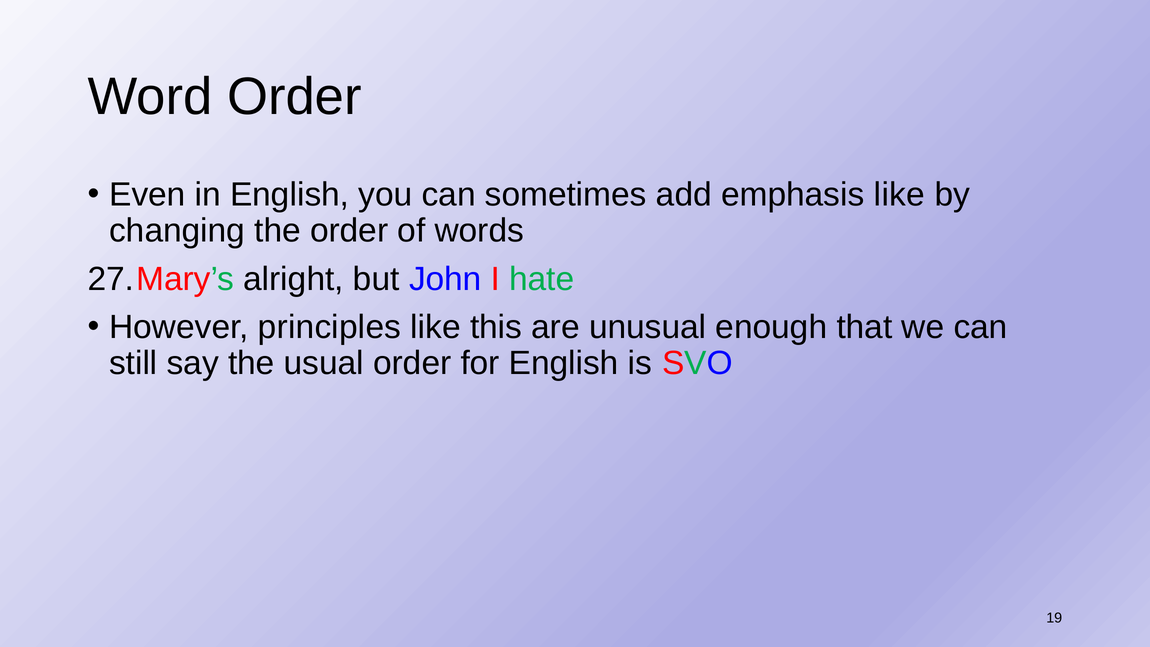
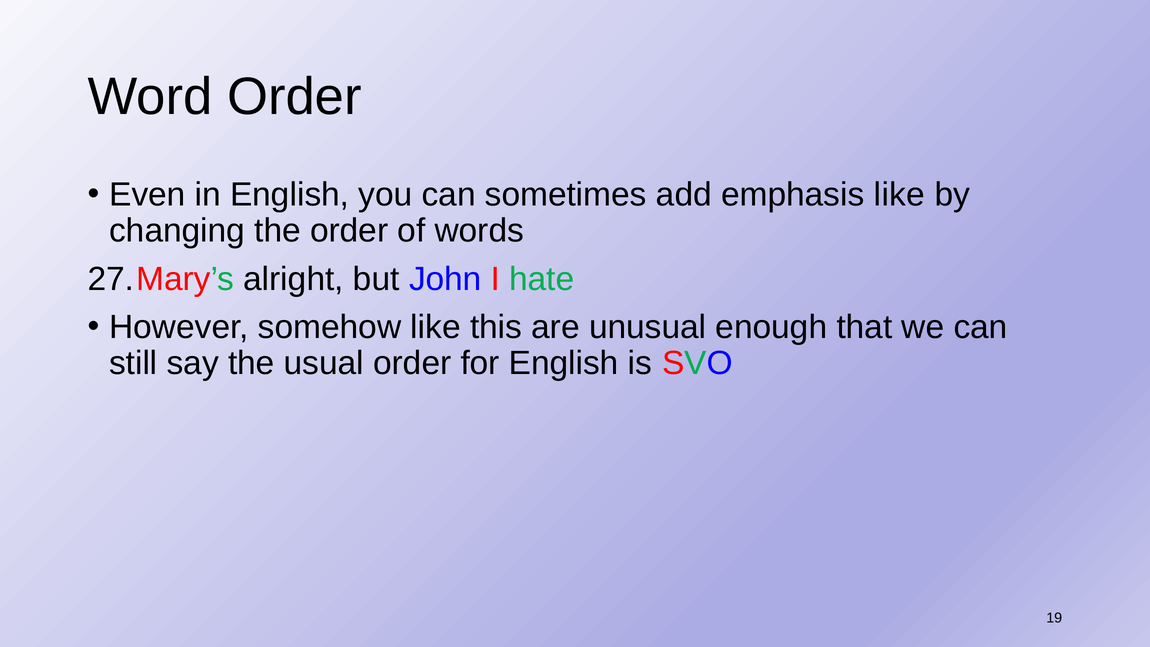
principles: principles -> somehow (330, 327)
